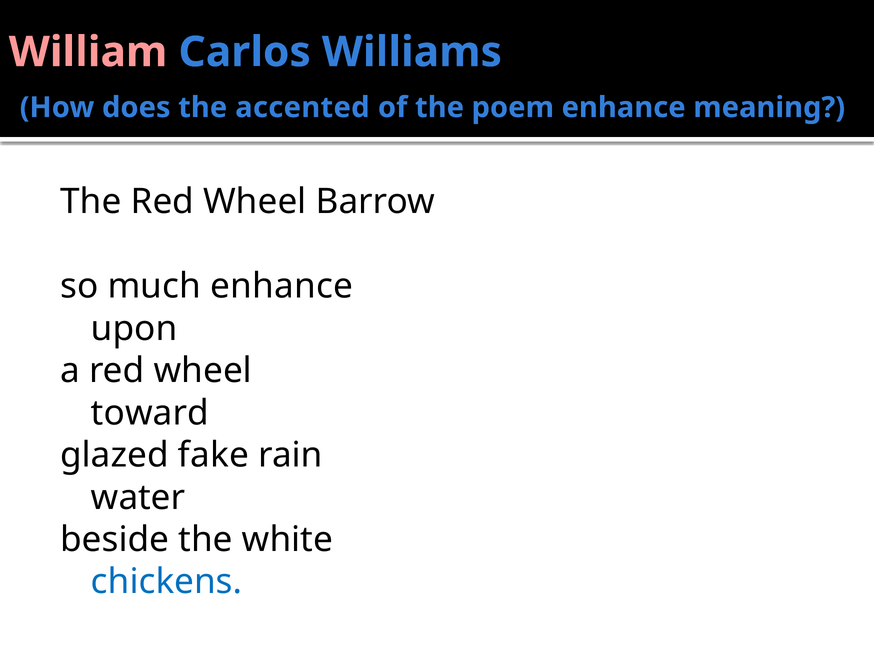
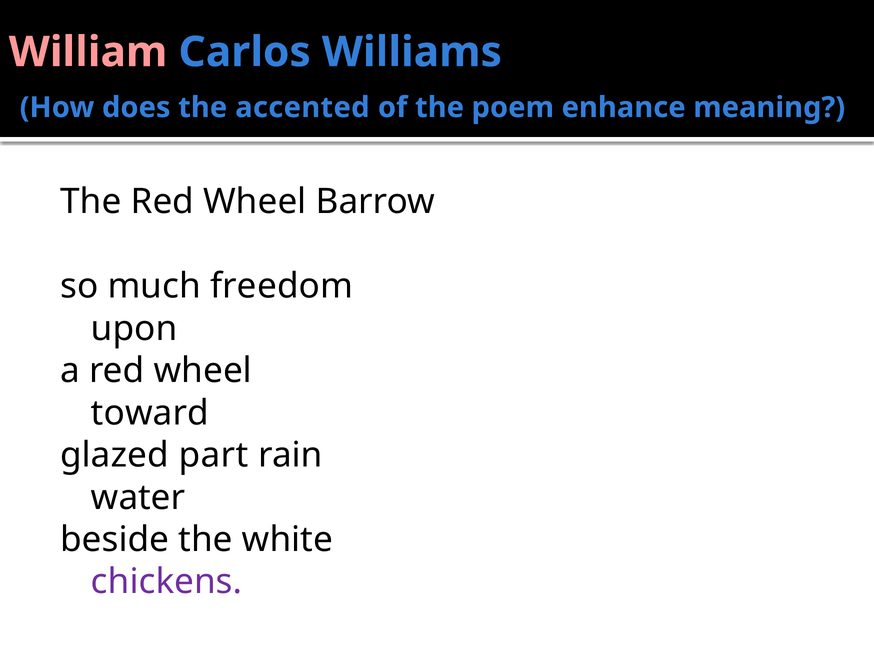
much enhance: enhance -> freedom (282, 287)
fake: fake -> part (213, 456)
chickens colour: blue -> purple (167, 582)
